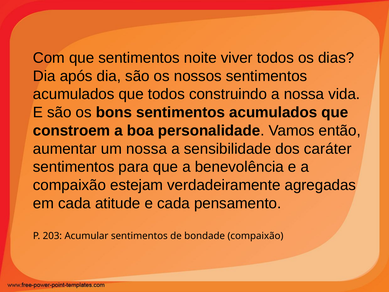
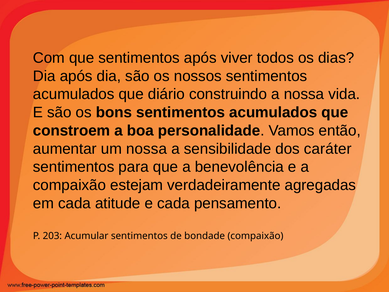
sentimentos noite: noite -> após (200, 58)
que todos: todos -> diário (166, 94)
